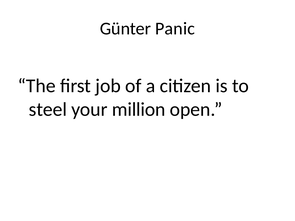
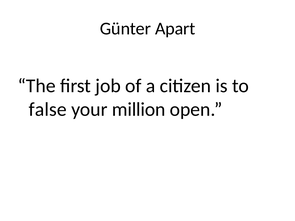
Panic: Panic -> Apart (175, 29)
steel: steel -> false (48, 110)
